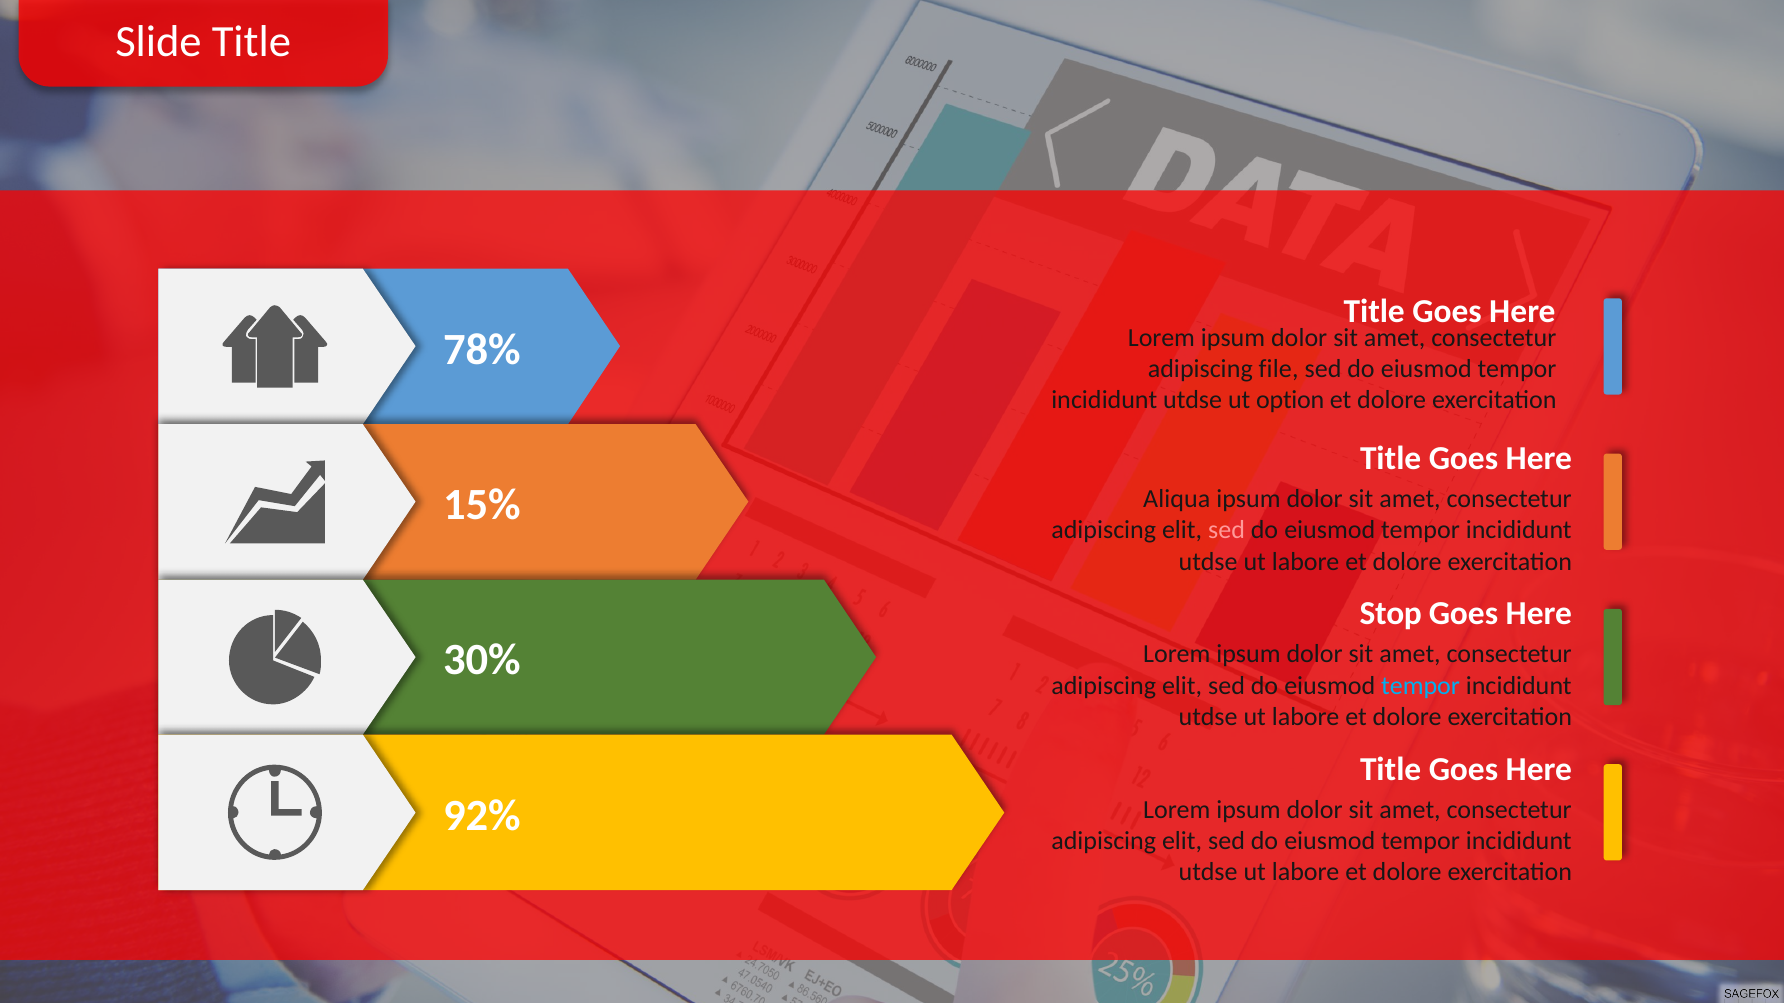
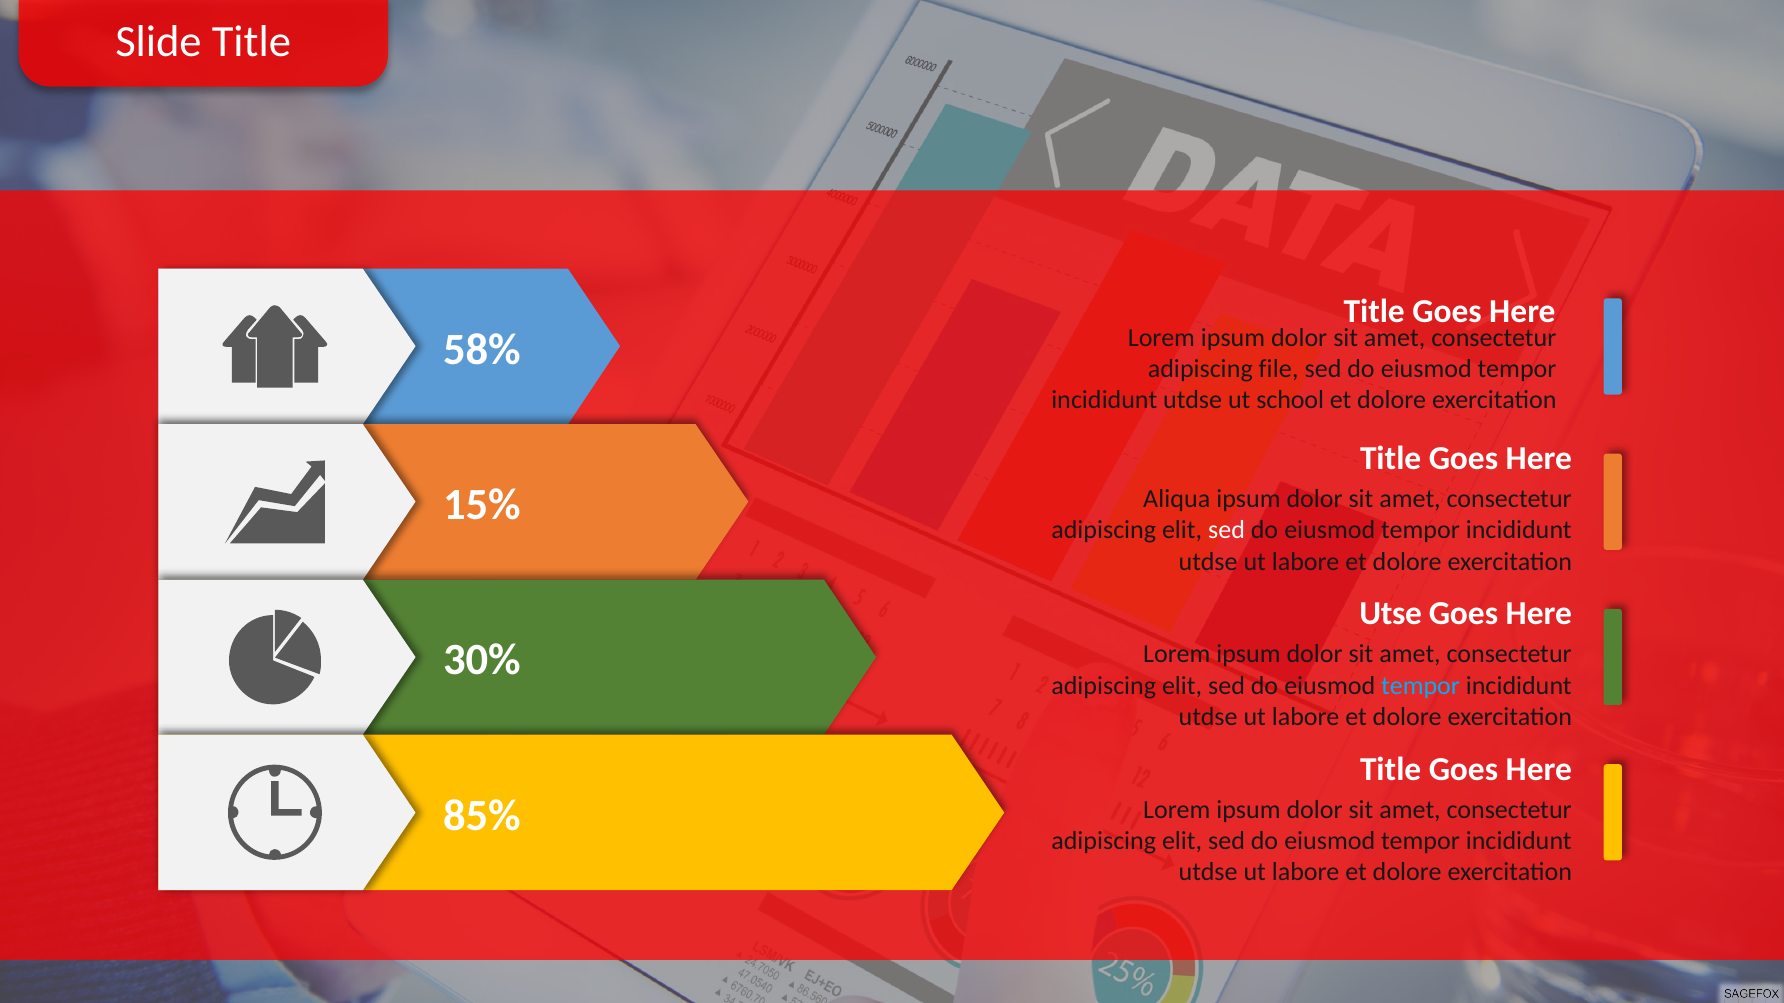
78%: 78% -> 58% (482, 350)
option: option -> school (1290, 400)
sed colour: pink -> white (1227, 531)
Stop: Stop -> Utse (1391, 614)
92%: 92% -> 85% (482, 816)
